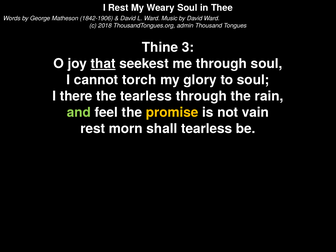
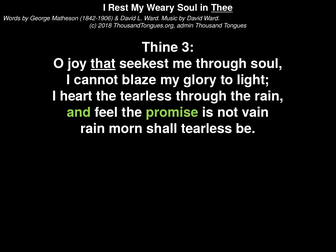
Thee underline: none -> present (222, 8)
torch: torch -> blaze (139, 80)
to soul: soul -> light (253, 80)
there: there -> heart (76, 96)
promise colour: yellow -> light green (172, 112)
rest: rest -> rain (93, 129)
